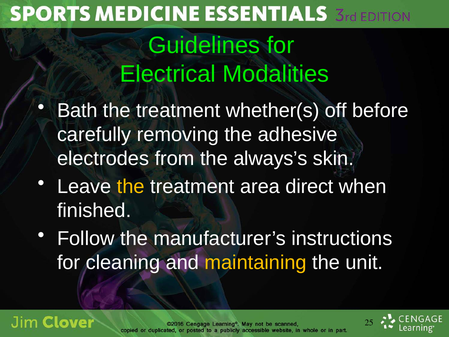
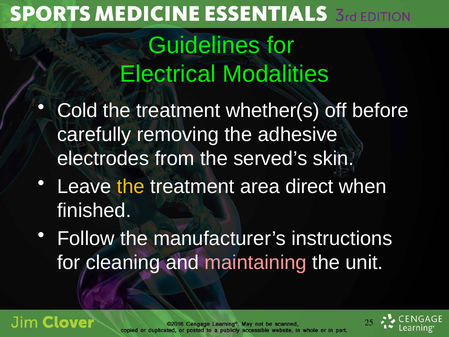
Bath: Bath -> Cold (77, 111)
always’s: always’s -> served’s (270, 158)
maintaining colour: yellow -> pink (256, 262)
